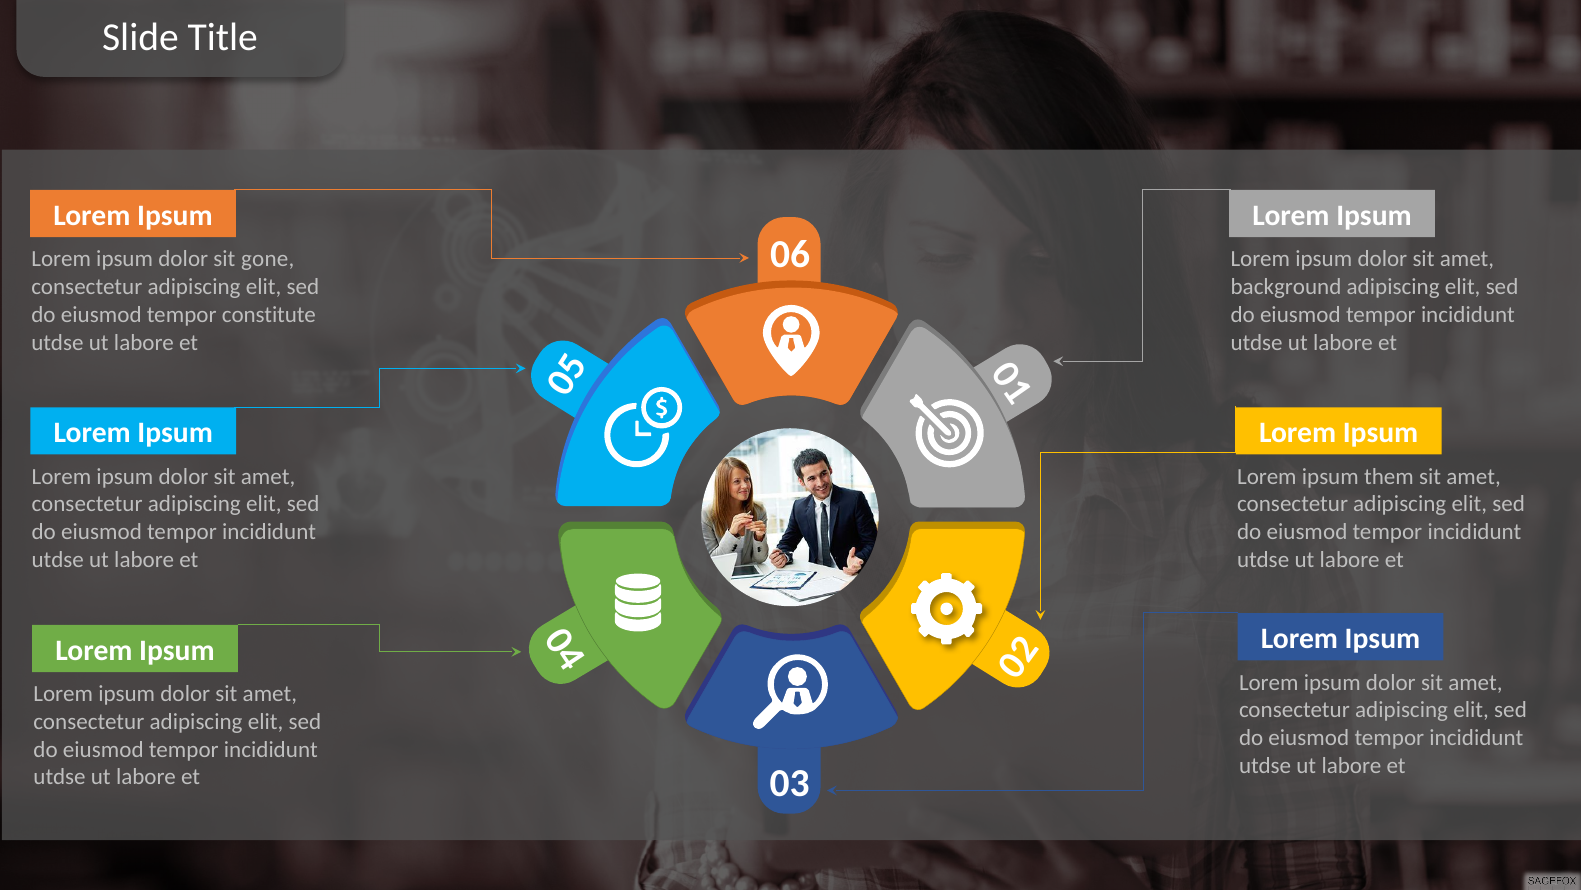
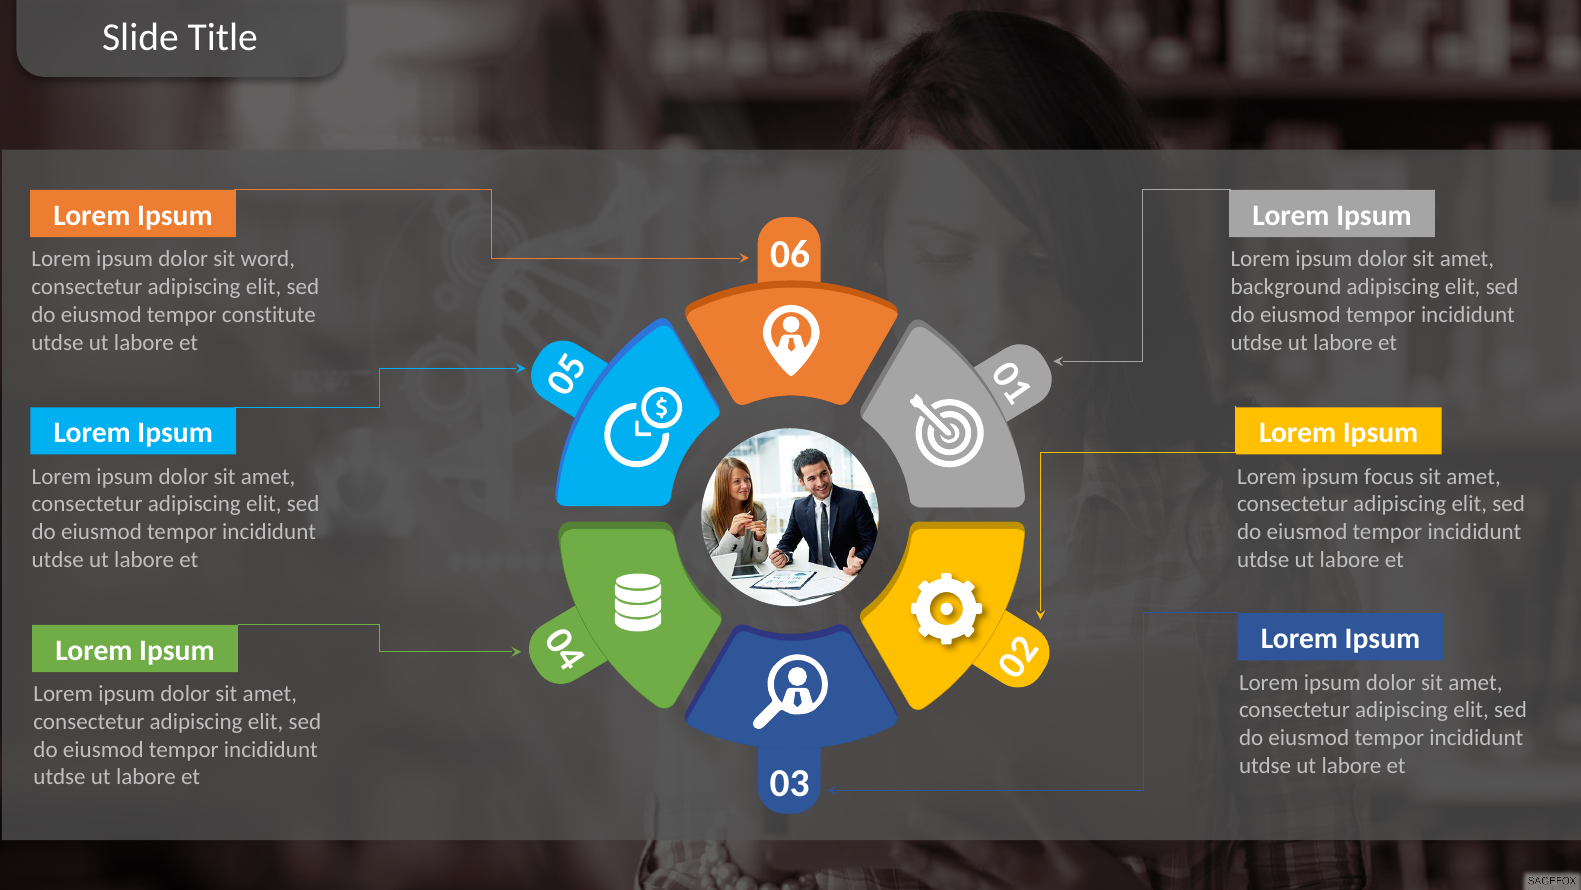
gone: gone -> word (268, 259)
them: them -> focus (1389, 476)
